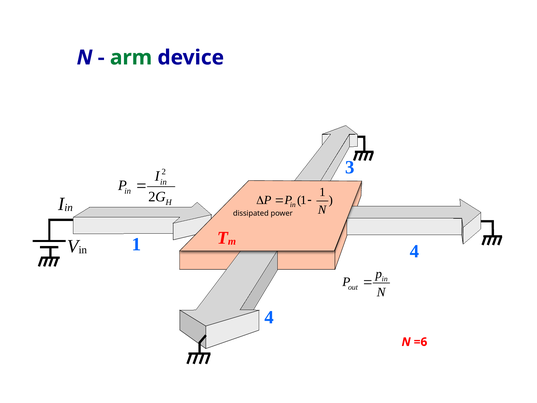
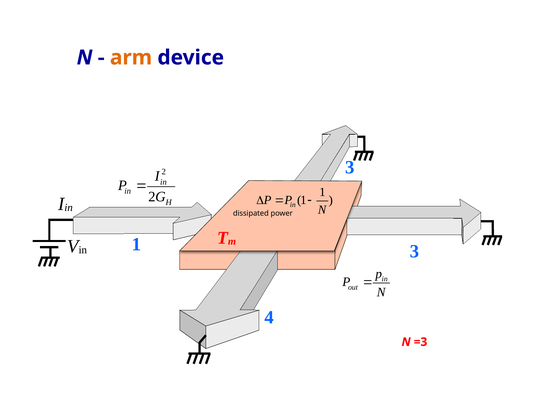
arm colour: green -> orange (131, 58)
4: 4 -> 3 (414, 251)
=6: =6 -> =3 (420, 342)
